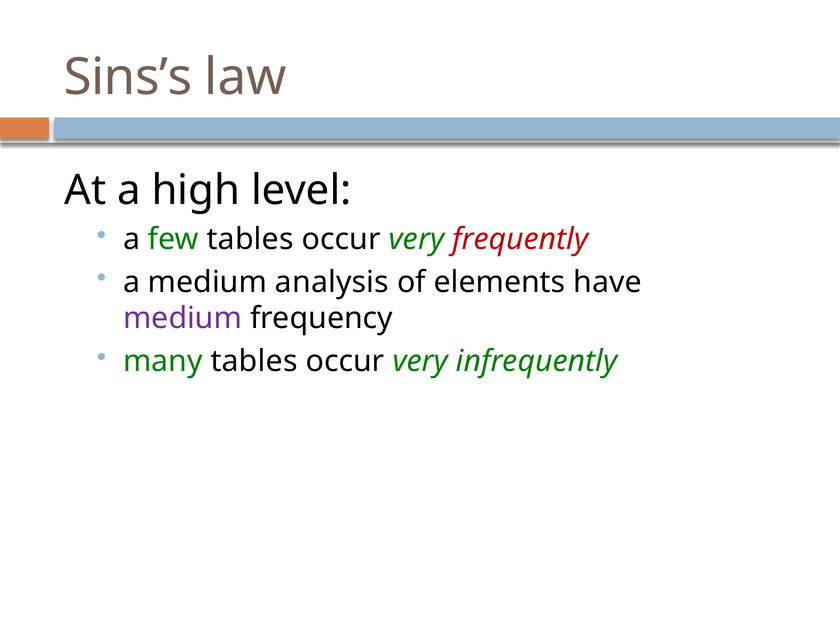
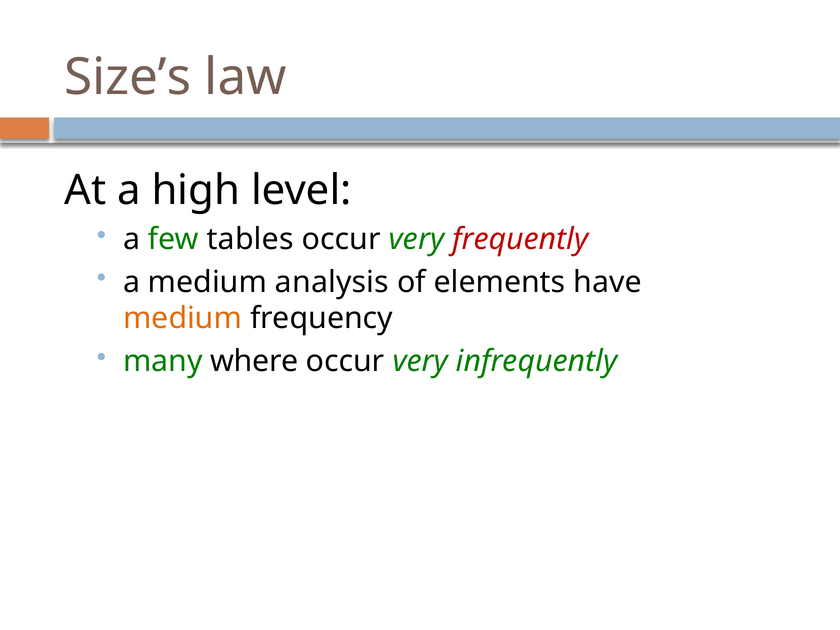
Sins’s: Sins’s -> Size’s (128, 77)
medium colour: purple -> orange (183, 318)
many tables: tables -> where (254, 361)
